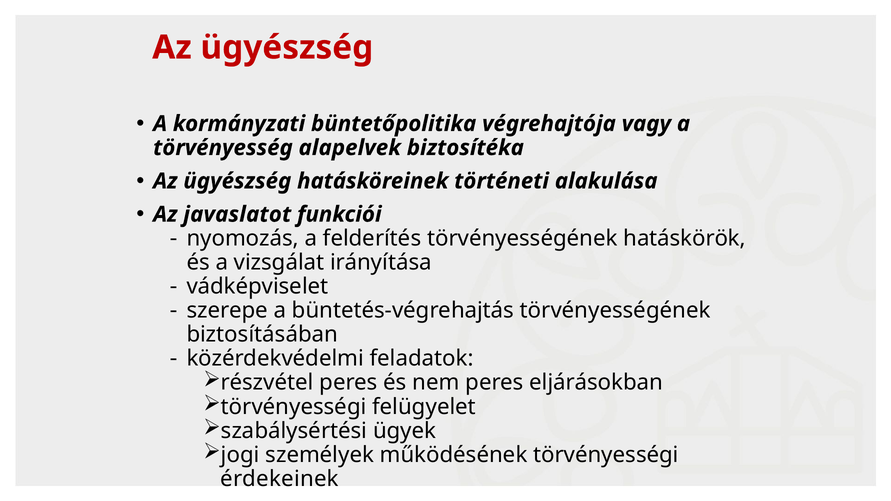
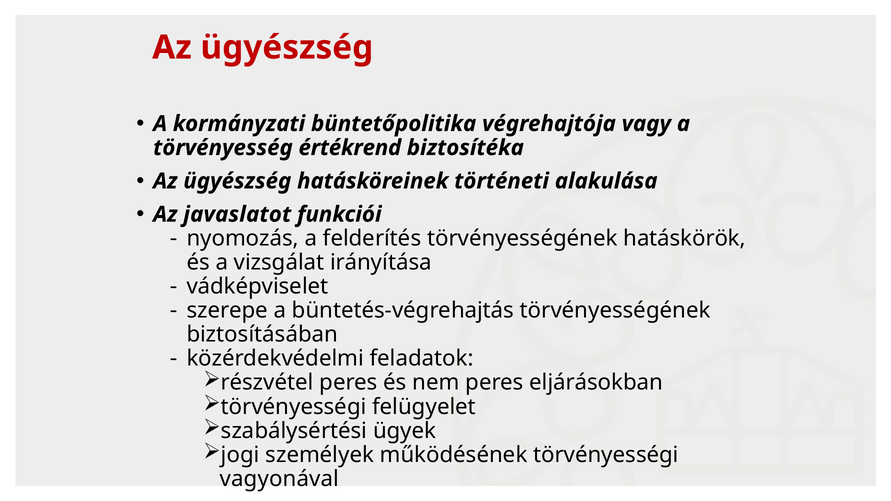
alapelvek: alapelvek -> értékrend (350, 148)
érdekeinek: érdekeinek -> vagyonával (280, 479)
